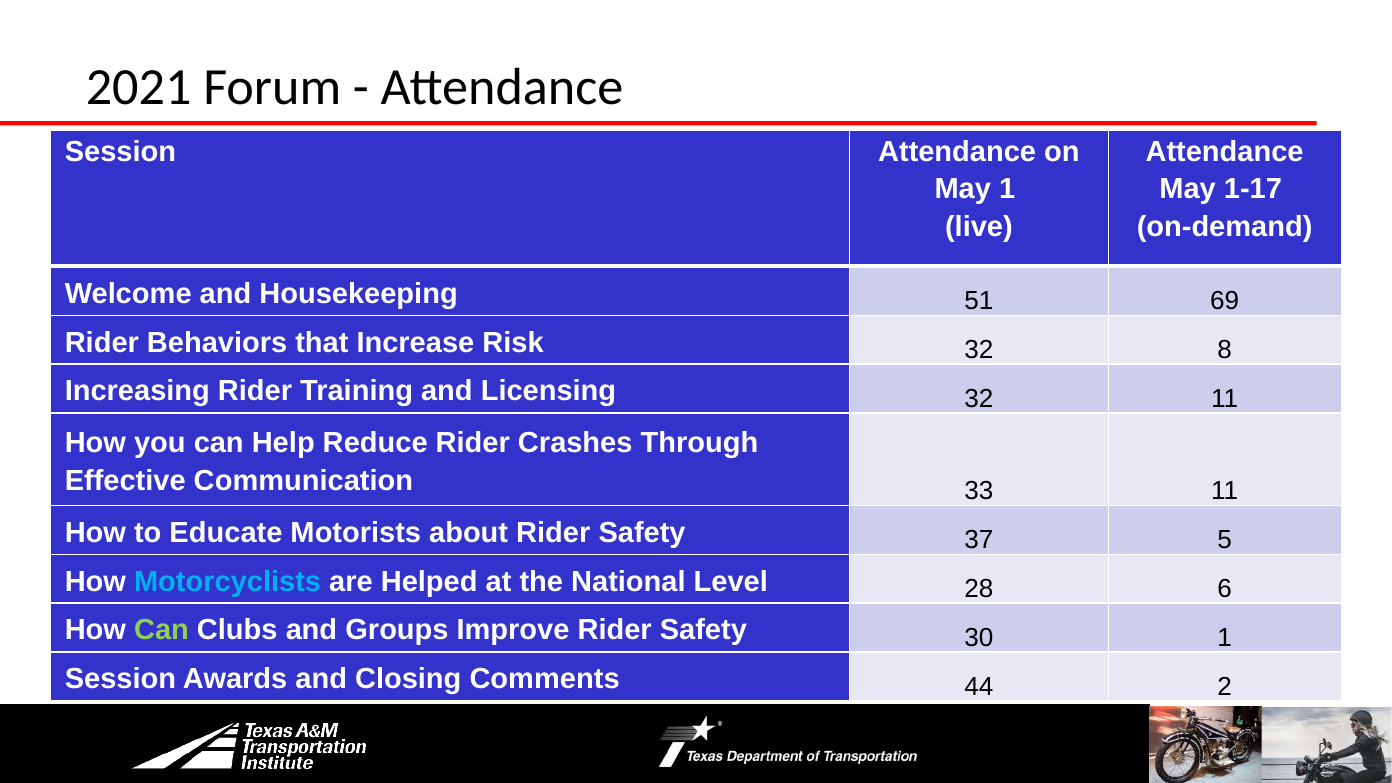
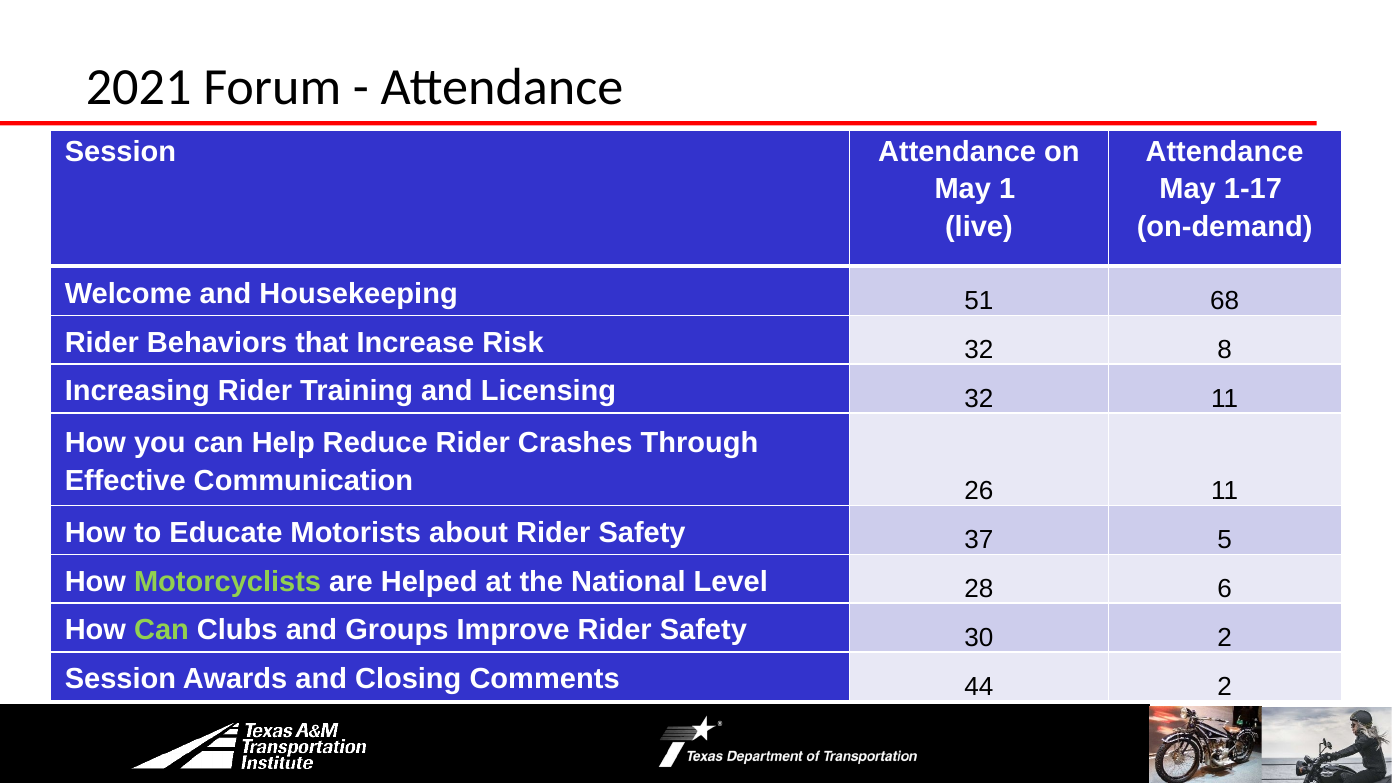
69: 69 -> 68 (1225, 301)
33: 33 -> 26 (979, 491)
Motorcyclists colour: light blue -> light green (228, 582)
30 1: 1 -> 2 (1225, 638)
